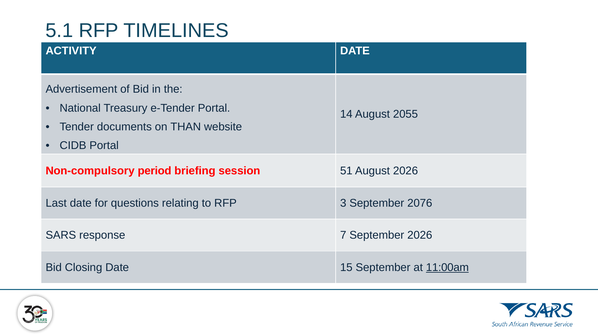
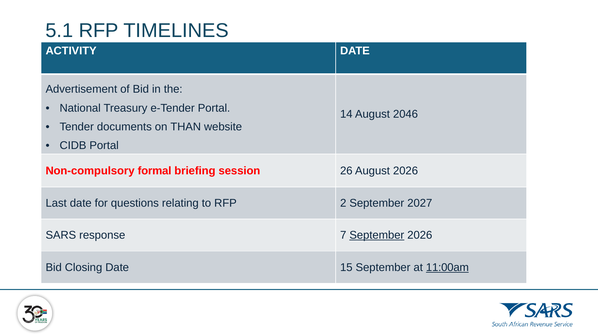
2055: 2055 -> 2046 (405, 114)
period: period -> formal (155, 171)
51: 51 -> 26 (346, 171)
3: 3 -> 2 (343, 203)
2076: 2076 -> 2027 (420, 203)
September underline: none -> present (377, 236)
